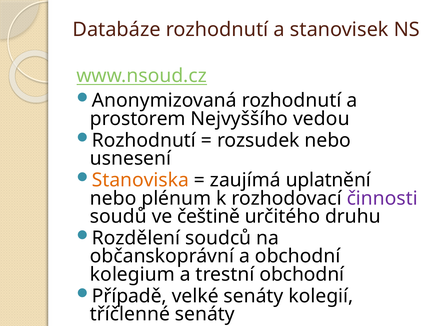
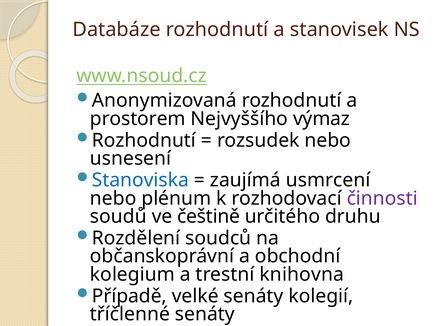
vedou: vedou -> výmaz (321, 119)
Stanoviska colour: orange -> blue (140, 180)
uplatnění: uplatnění -> usmrcení (328, 180)
trestní obchodní: obchodní -> knihovna (302, 275)
